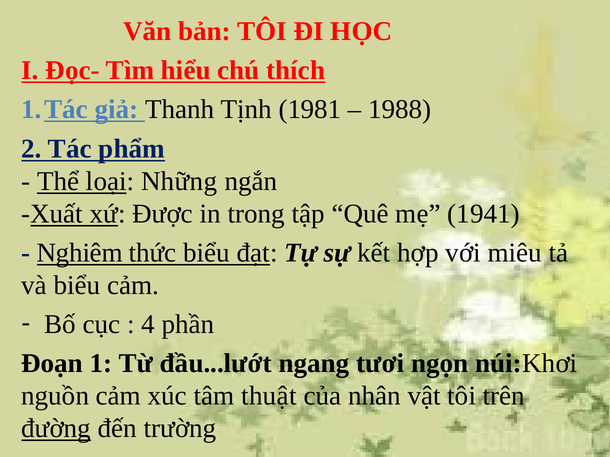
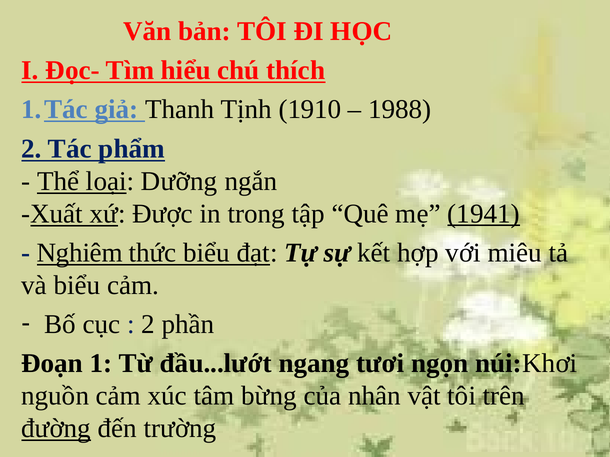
1981: 1981 -> 1910 (310, 110)
Những: Những -> Dưỡng (179, 181)
1941 underline: none -> present (484, 214)
4: 4 -> 2 (148, 325)
thuật: thuật -> bừng (269, 396)
